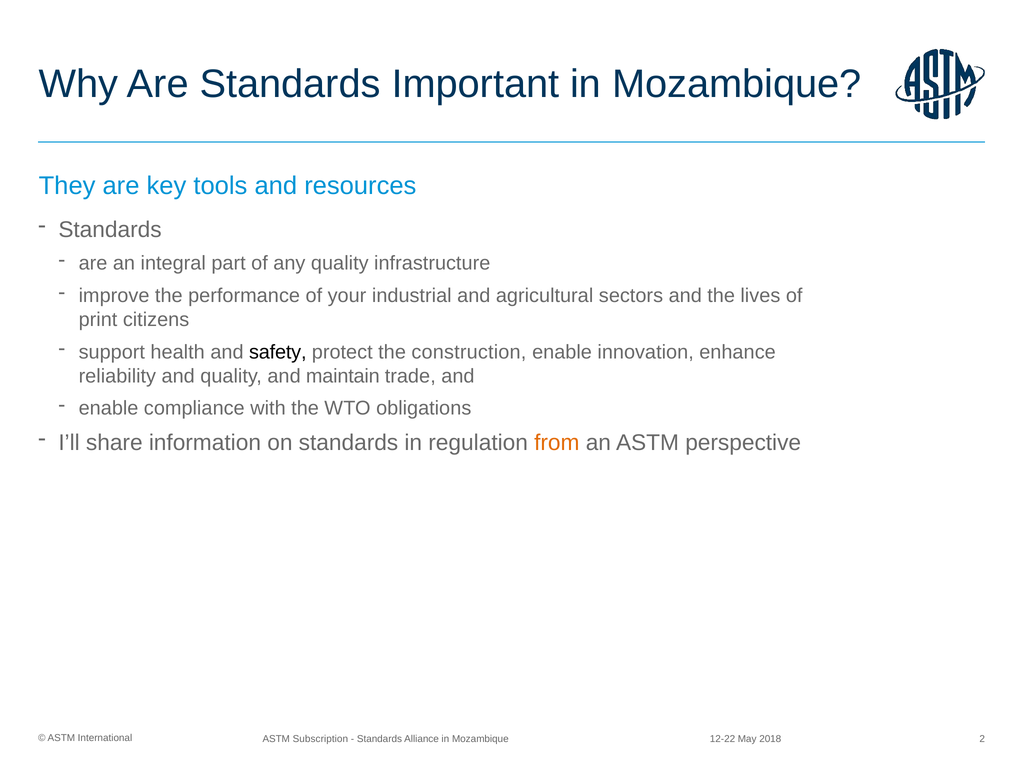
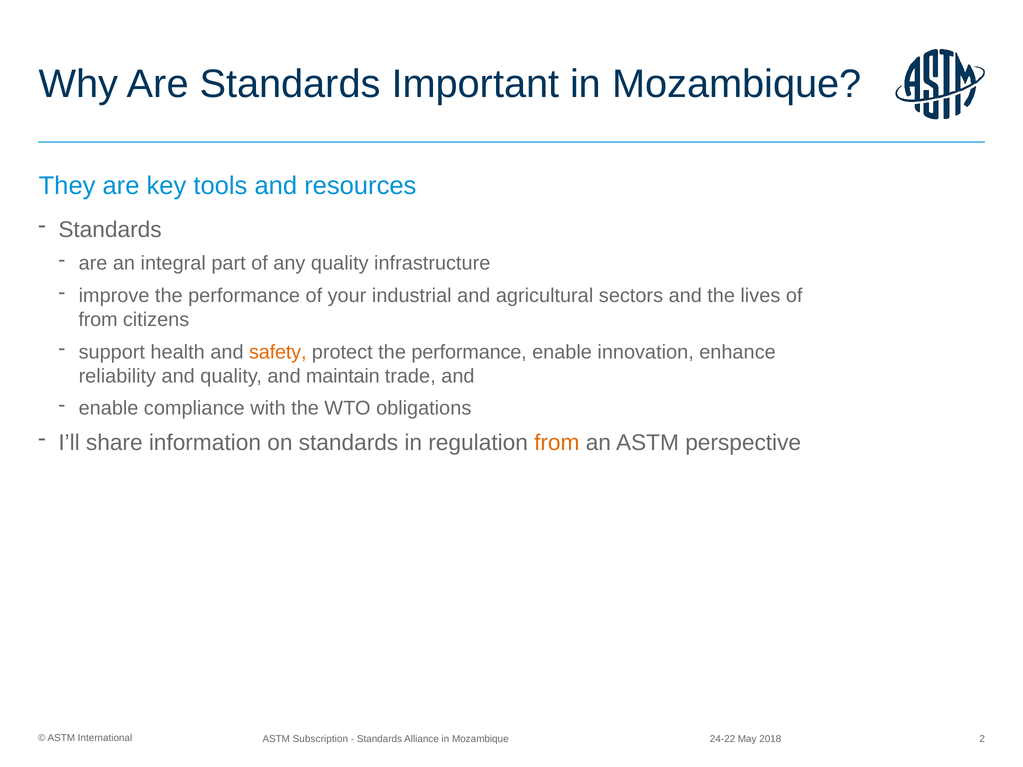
print: print -> from (98, 320)
safety colour: black -> orange (278, 352)
protect the construction: construction -> performance (469, 352)
12-22: 12-22 -> 24-22 (723, 739)
